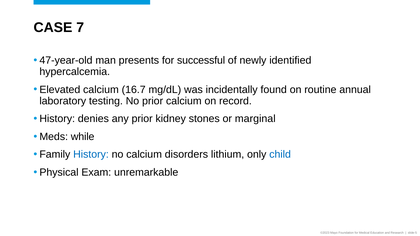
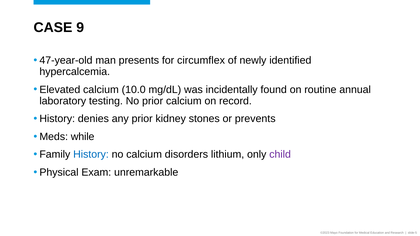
7: 7 -> 9 (80, 28)
successful: successful -> circumflex (201, 60)
16.7: 16.7 -> 10.0 (134, 90)
marginal: marginal -> prevents (255, 119)
child colour: blue -> purple (280, 155)
